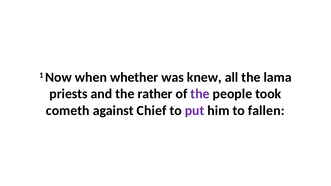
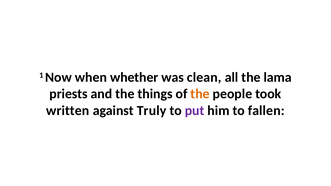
knew: knew -> clean (204, 77)
rather: rather -> things (155, 94)
the colour: purple -> orange (200, 94)
cometh: cometh -> written (68, 111)
Chief: Chief -> Truly (152, 111)
